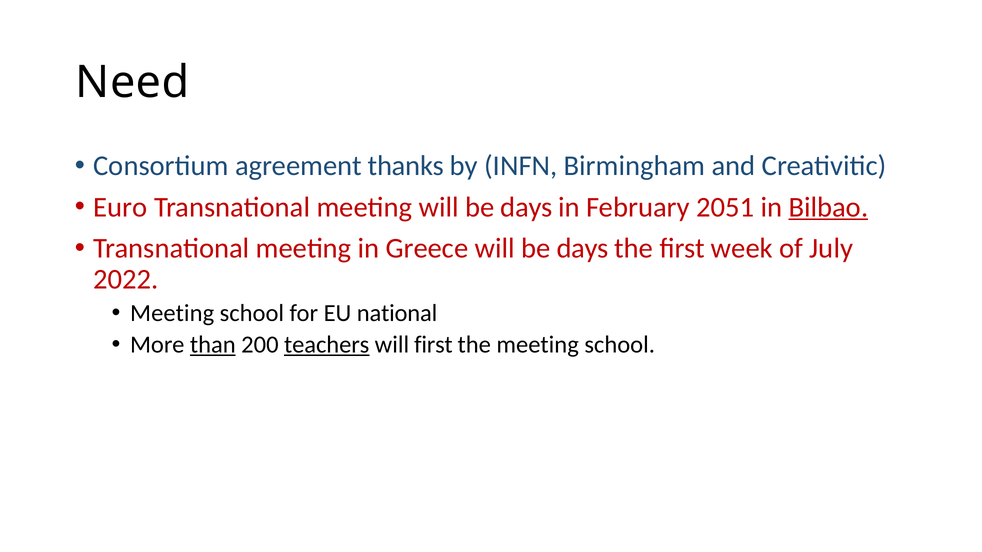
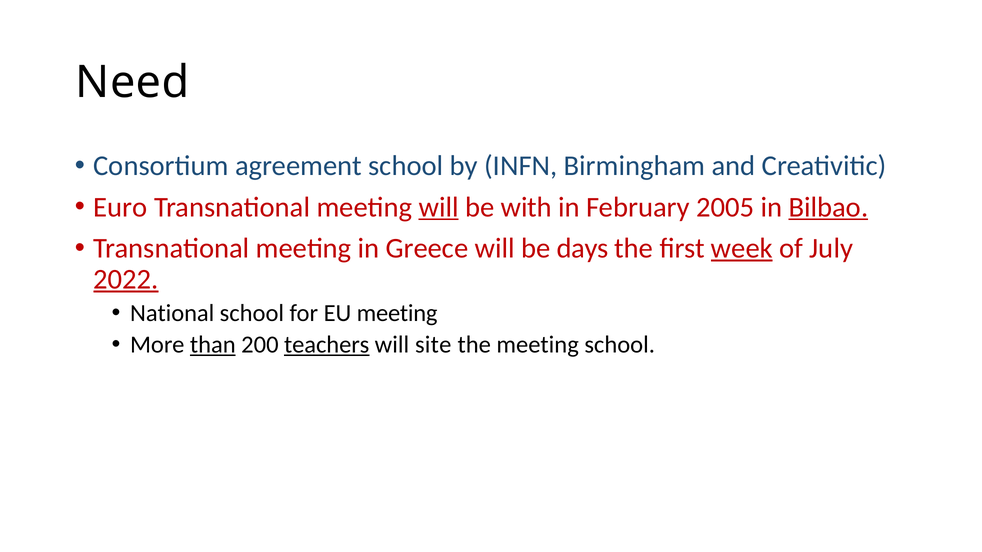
agreement thanks: thanks -> school (406, 166)
will underline: none -> present (439, 207)
days: days -> with (526, 207)
2051: 2051 -> 2005 (725, 207)
week underline: none -> present (742, 248)
2022 underline: none -> present (126, 279)
Meeting: Meeting -> National (172, 313)
EU national: national -> meeting (397, 313)
will first: first -> site (433, 345)
